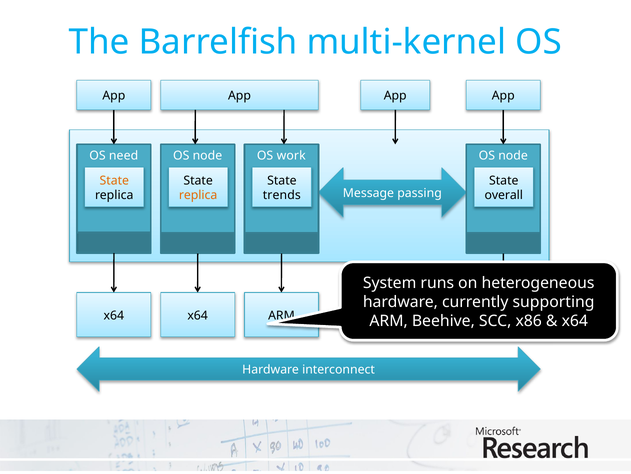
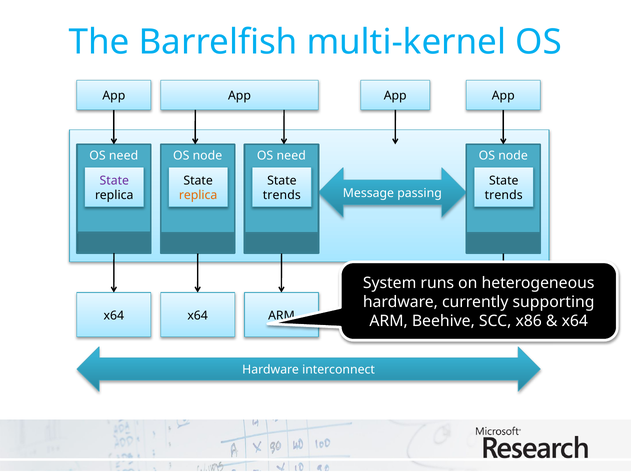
node OS work: work -> need (291, 155)
State colour: orange -> purple (114, 180)
overall: overall -> trends (504, 195)
